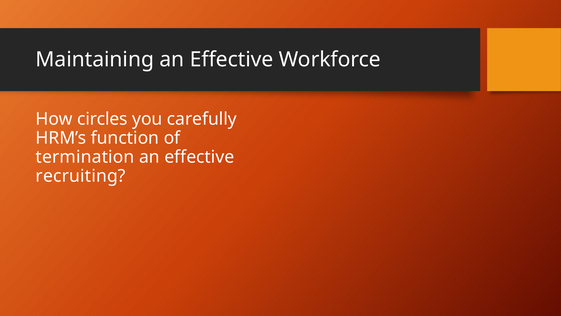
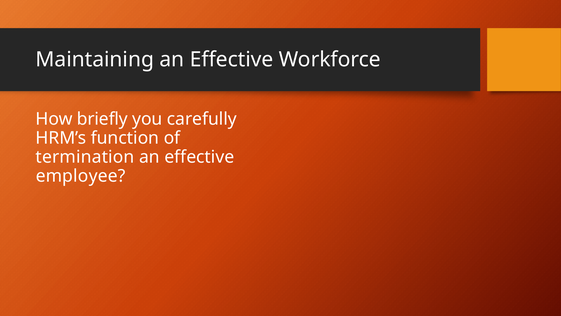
circles: circles -> briefly (102, 119)
recruiting: recruiting -> employee (81, 176)
